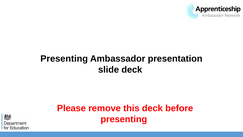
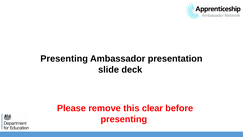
this deck: deck -> clear (152, 108)
